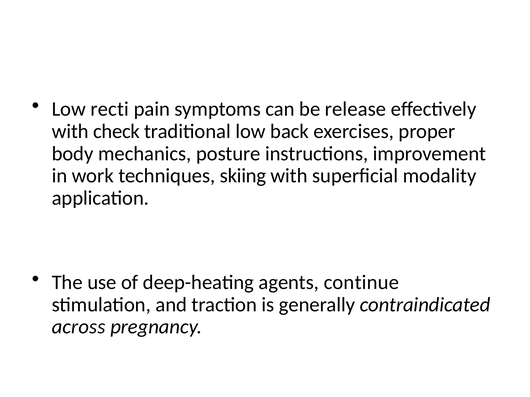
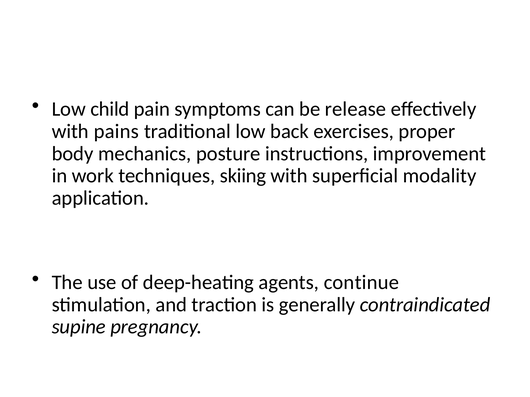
recti: recti -> child (110, 109)
check: check -> pains (116, 131)
across: across -> supine (79, 327)
